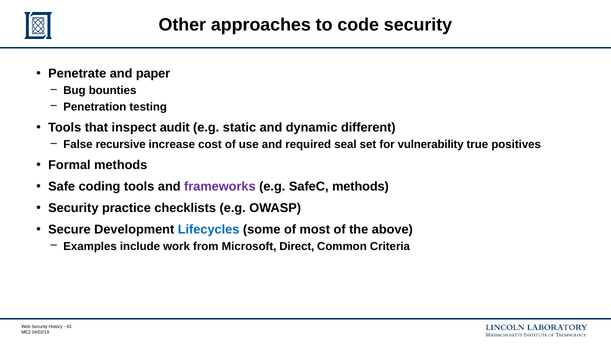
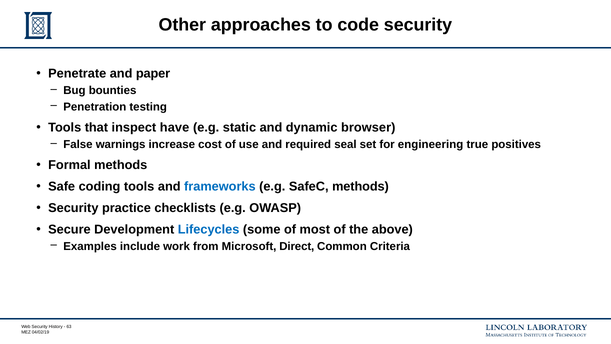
audit: audit -> have (175, 128)
different: different -> browser (368, 128)
recursive: recursive -> warnings (121, 144)
vulnerability: vulnerability -> engineering (431, 144)
frameworks colour: purple -> blue (220, 187)
